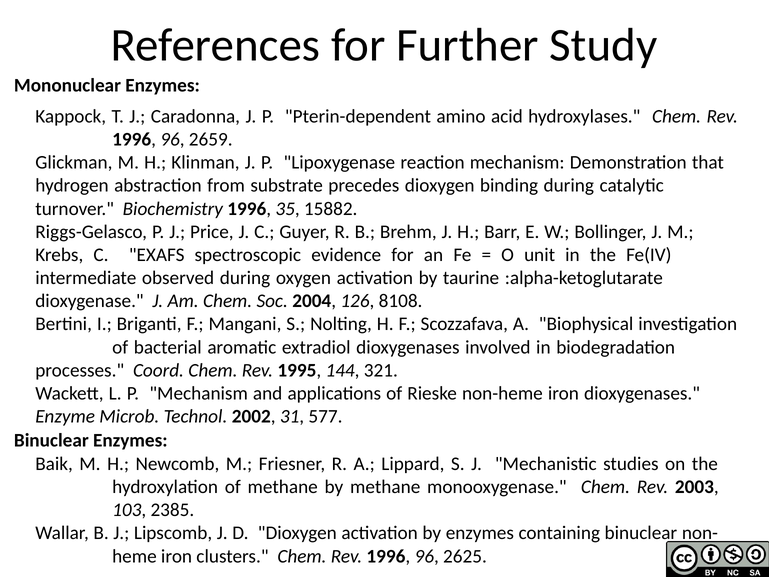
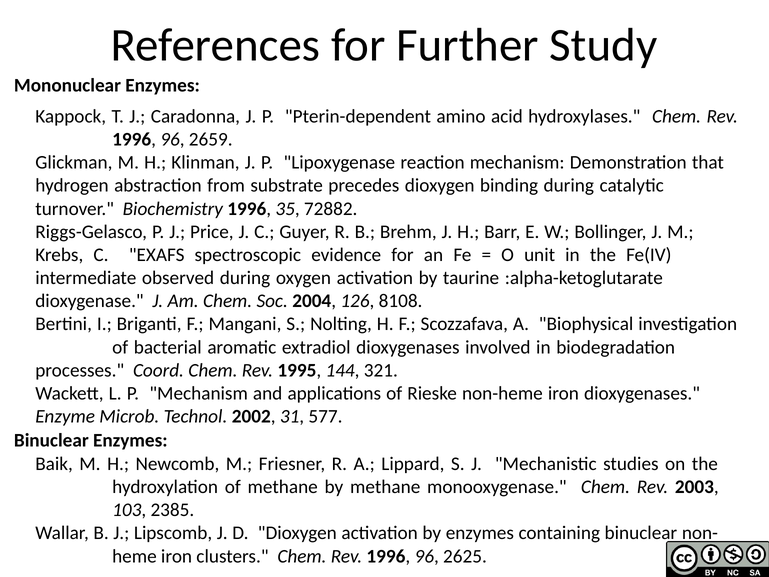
15882: 15882 -> 72882 (331, 209)
